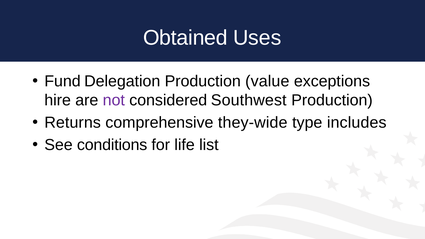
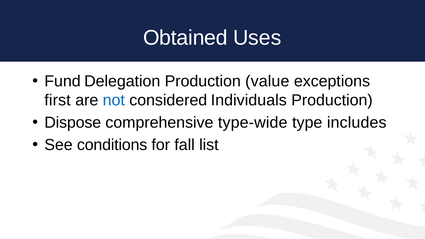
hire: hire -> first (58, 100)
not colour: purple -> blue (114, 100)
Southwest: Southwest -> Individuals (249, 100)
Returns: Returns -> Dispose (73, 123)
they-wide: they-wide -> type-wide (253, 123)
life: life -> fall (185, 145)
